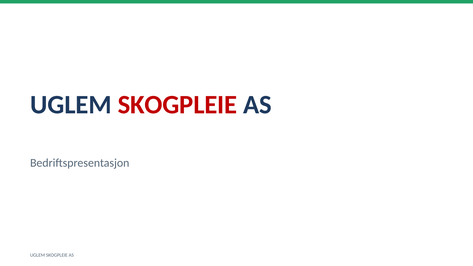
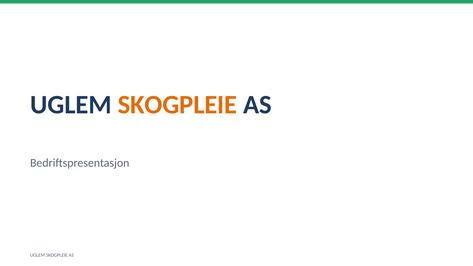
SKOGPLEIE colour: red -> orange (177, 105)
